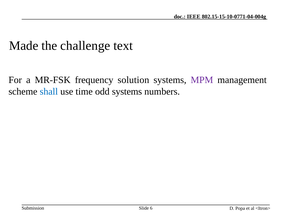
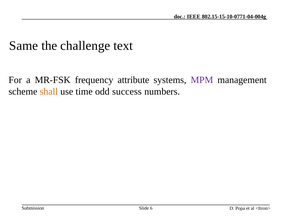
Made: Made -> Same (24, 46)
solution: solution -> attribute (133, 80)
shall colour: blue -> orange (49, 91)
odd systems: systems -> success (127, 91)
